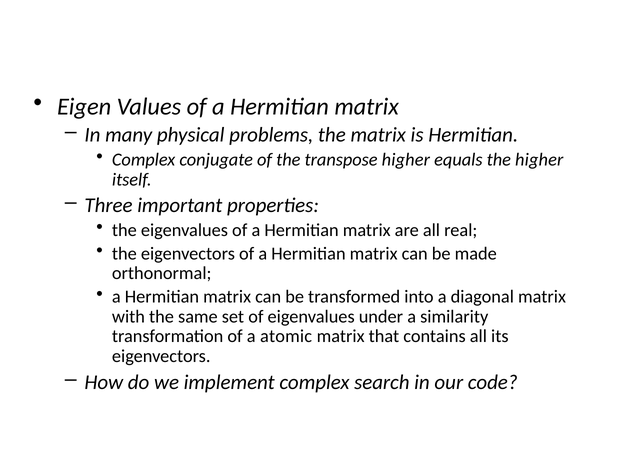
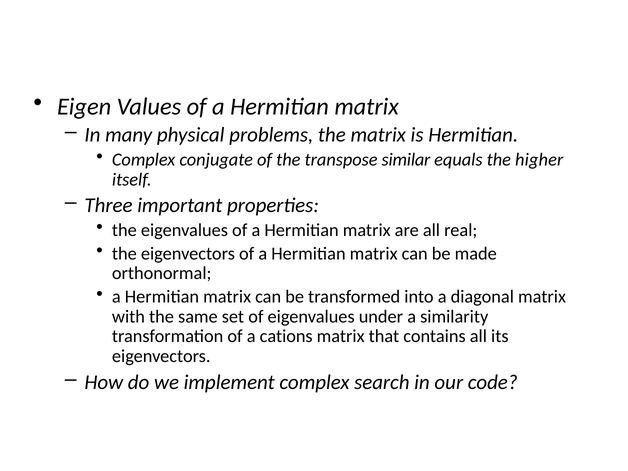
transpose higher: higher -> similar (406, 160)
atomic: atomic -> cations (286, 336)
